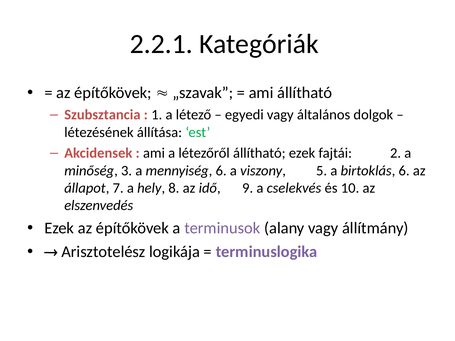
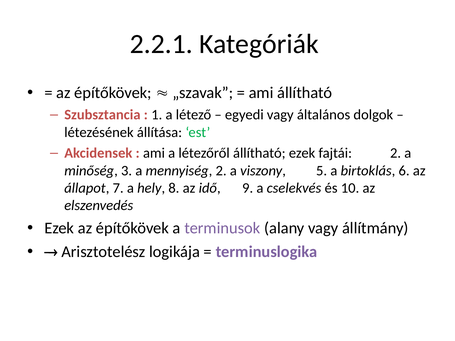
mennyiség 6: 6 -> 2 (221, 171)
